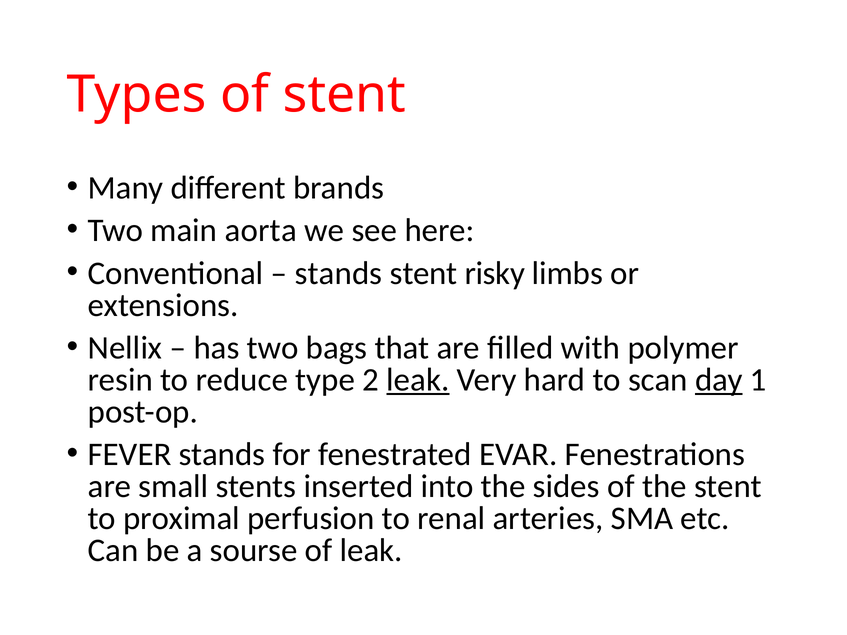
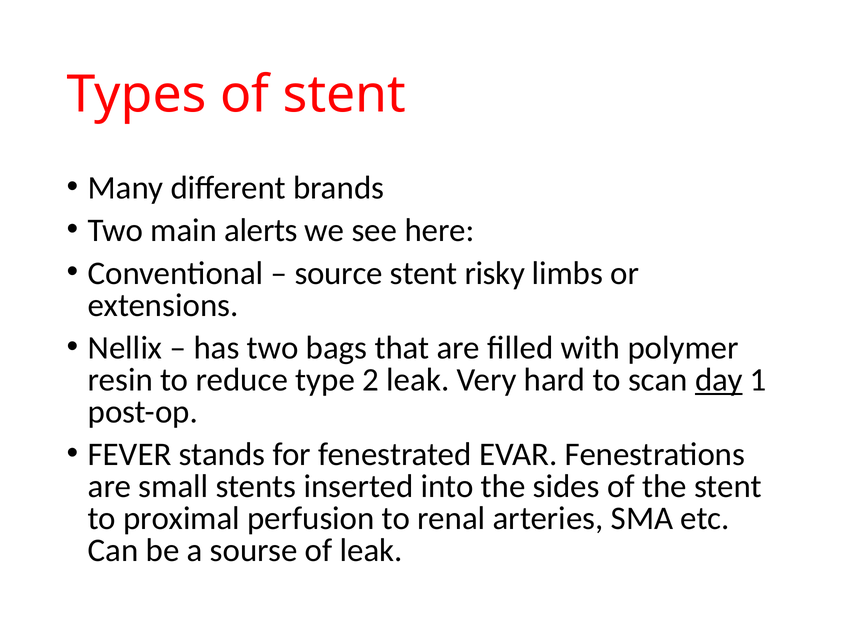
aorta: aorta -> alerts (261, 231)
stands: stands -> source (339, 273)
leak underline: present -> none (418, 380)
